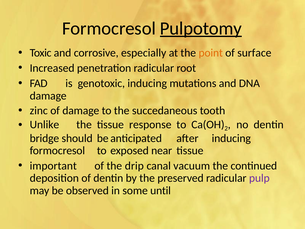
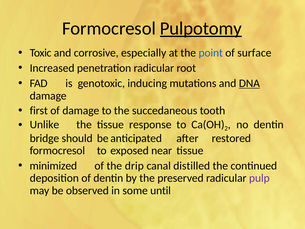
point colour: orange -> blue (211, 53)
DNA underline: none -> present (249, 83)
zinc: zinc -> first (39, 111)
after inducing: inducing -> restored (231, 138)
important: important -> minimized (53, 166)
vacuum: vacuum -> distilled (192, 166)
